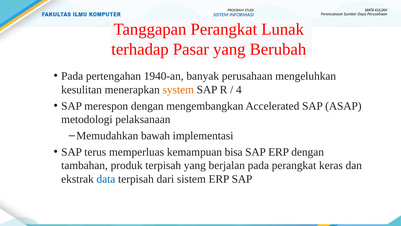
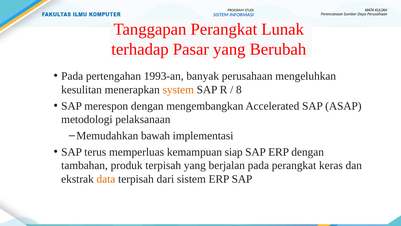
1940-an: 1940-an -> 1993-an (164, 76)
4: 4 -> 8 (239, 90)
bisa: bisa -> siap (234, 152)
data colour: blue -> orange (106, 179)
